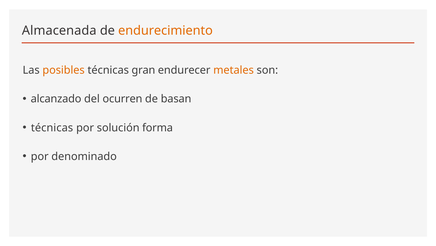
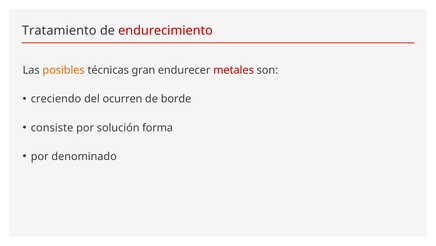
Almacenada: Almacenada -> Tratamiento (59, 31)
endurecimiento colour: orange -> red (165, 31)
metales colour: orange -> red (234, 70)
alcanzado: alcanzado -> creciendo (56, 99)
basan: basan -> borde (176, 99)
técnicas: técnicas -> consiste (52, 127)
